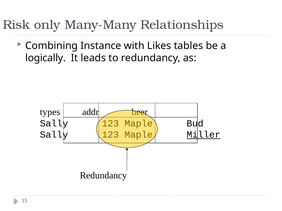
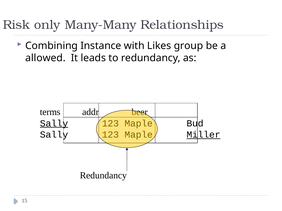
tables: tables -> group (188, 46)
logically: logically -> allowed (45, 58)
types: types -> terms (50, 112)
Sally underline: none -> present (54, 124)
